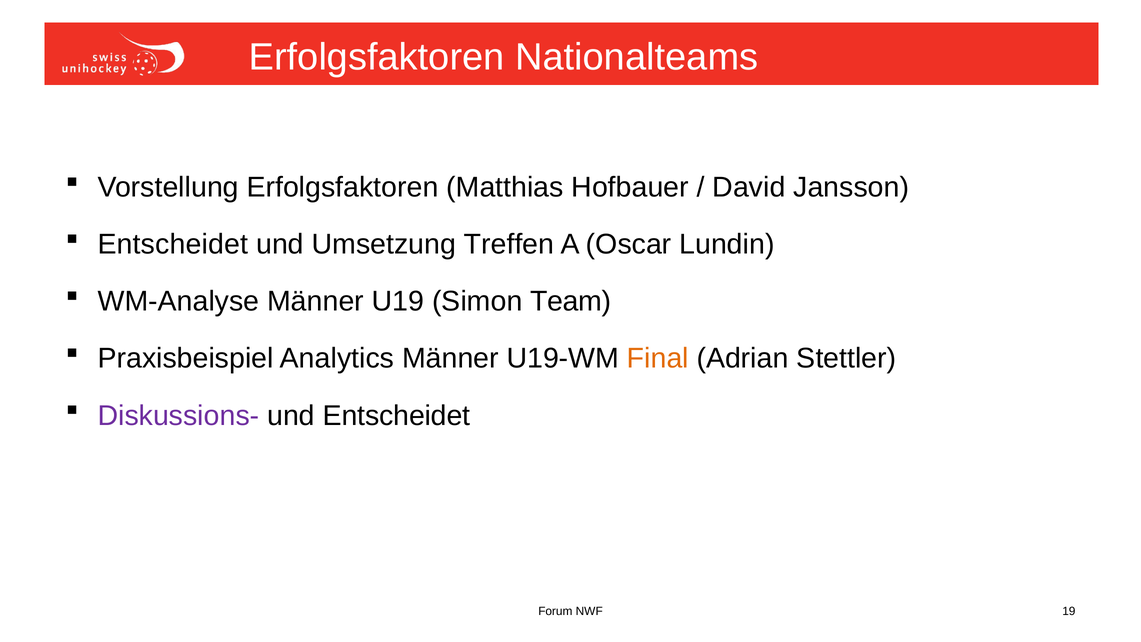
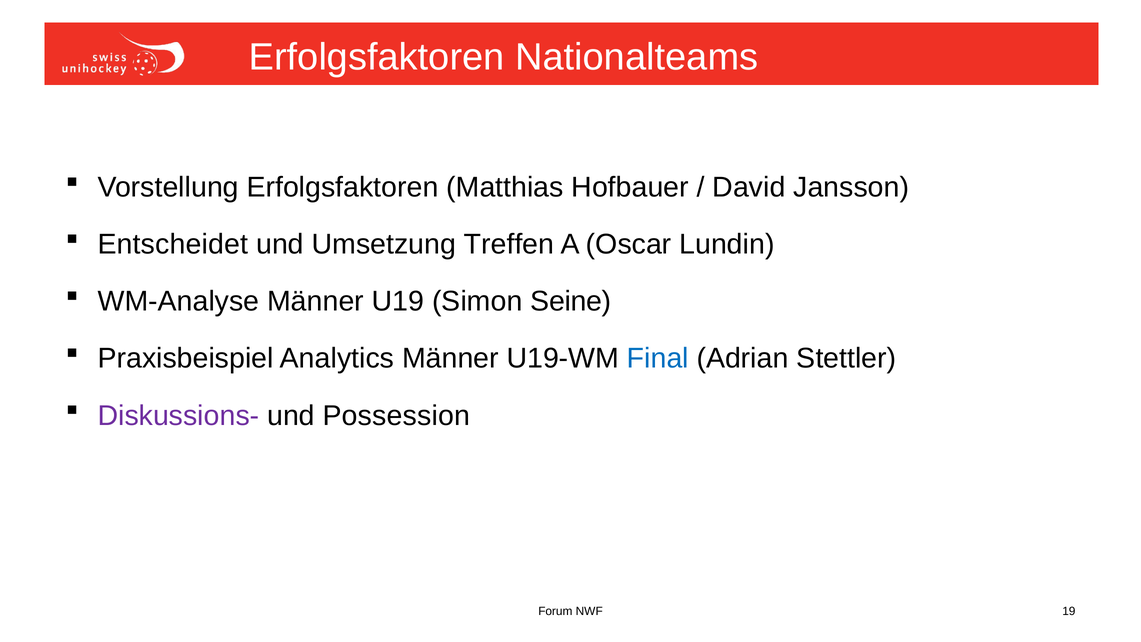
Team: Team -> Seine (571, 301)
Final colour: orange -> blue (658, 358)
und Entscheidet: Entscheidet -> Possession (396, 415)
